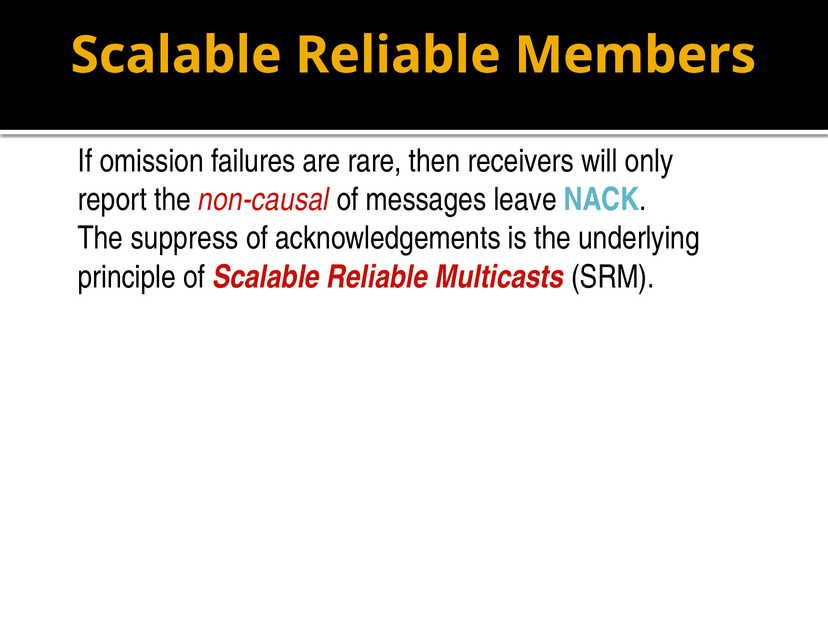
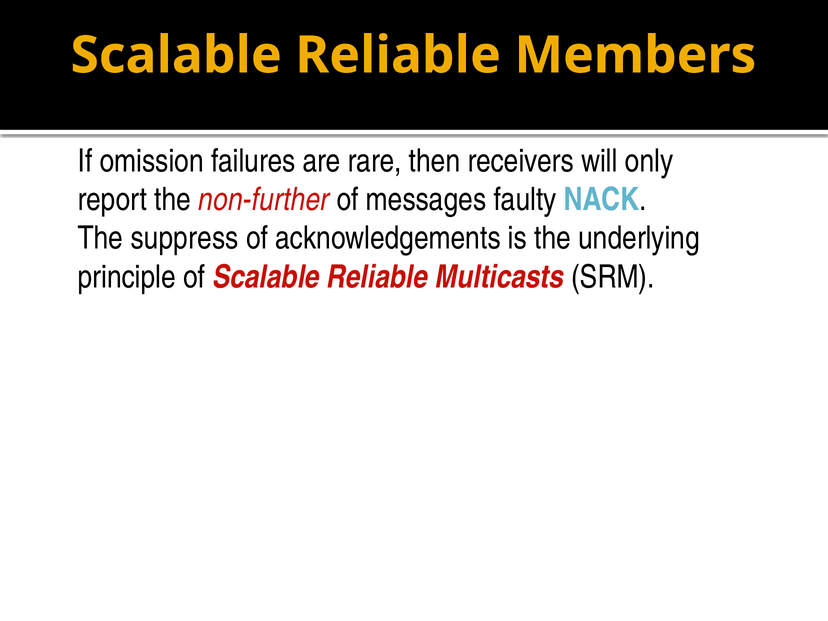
non-causal: non-causal -> non-further (264, 200)
leave: leave -> faulty (525, 200)
